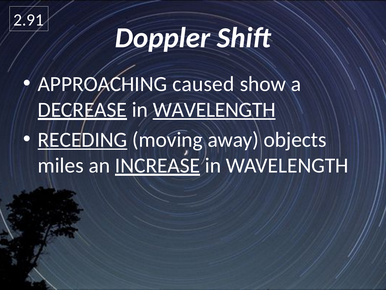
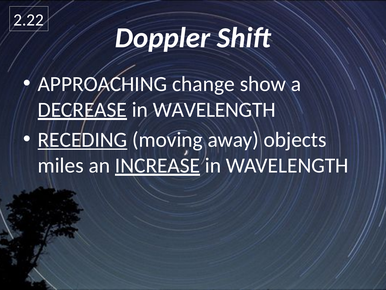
2.91: 2.91 -> 2.22 (29, 20)
caused: caused -> change (203, 84)
WAVELENGTH underline: present -> none (214, 110)
